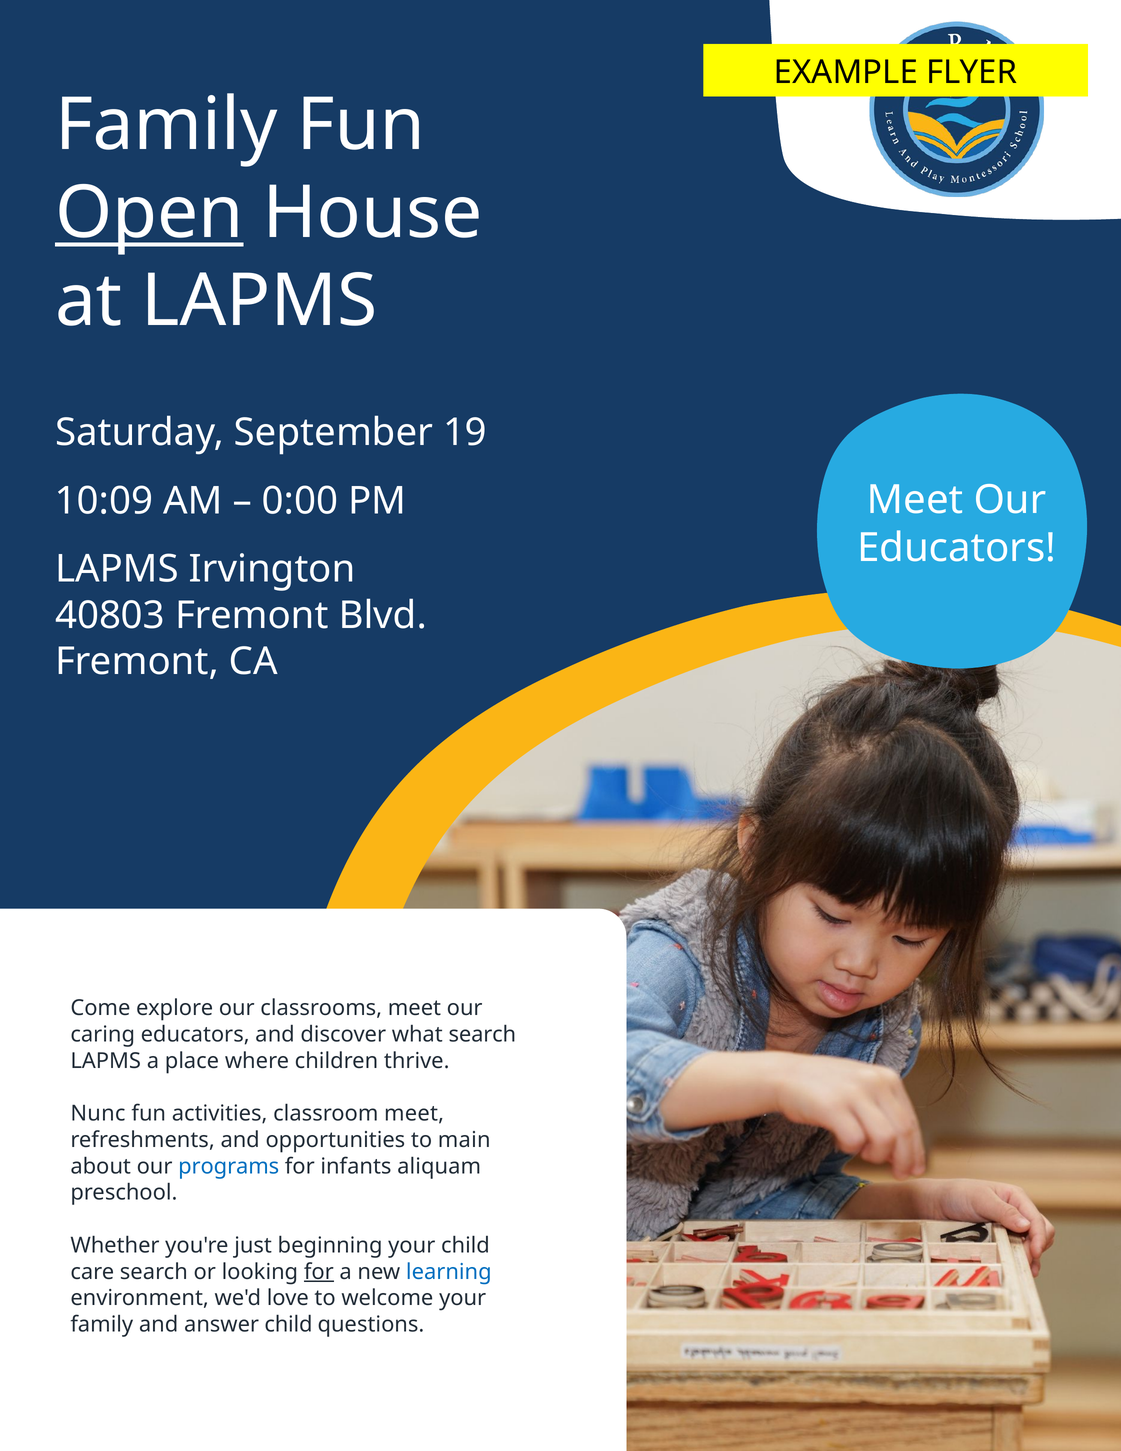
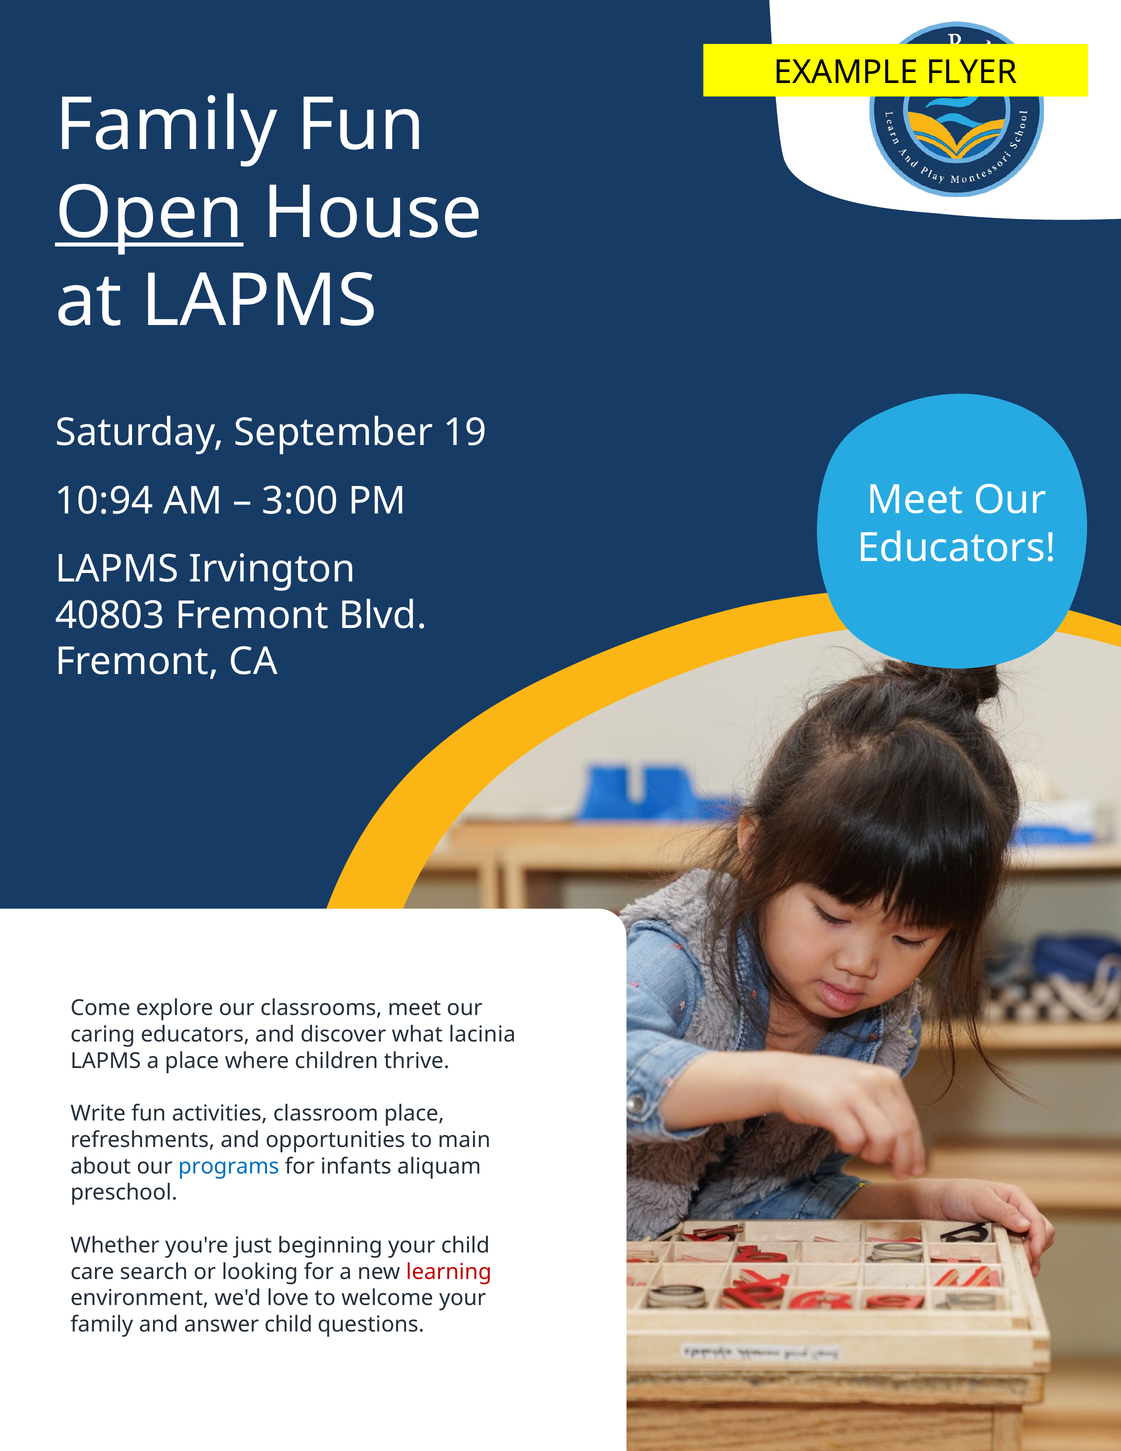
10:09: 10:09 -> 10:94 (104, 501)
0:00: 0:00 -> 3:00 (300, 501)
what search: search -> lacinia (482, 1034)
Nunc: Nunc -> Write (98, 1113)
classroom meet: meet -> place (414, 1113)
for underline: present -> none (319, 1272)
learning colour: blue -> red (449, 1272)
